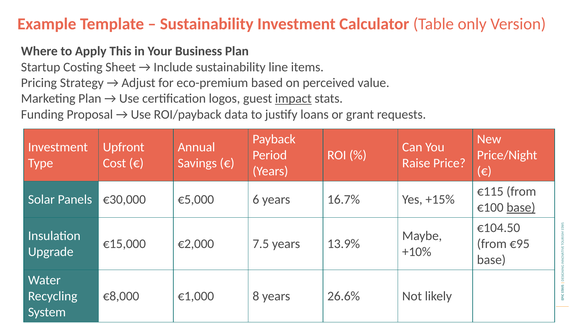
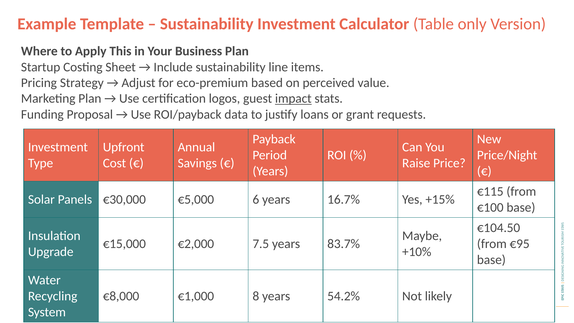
base underline: present -> none (521, 207)
13.9%: 13.9% -> 83.7% (344, 244)
26.6%: 26.6% -> 54.2% (344, 296)
